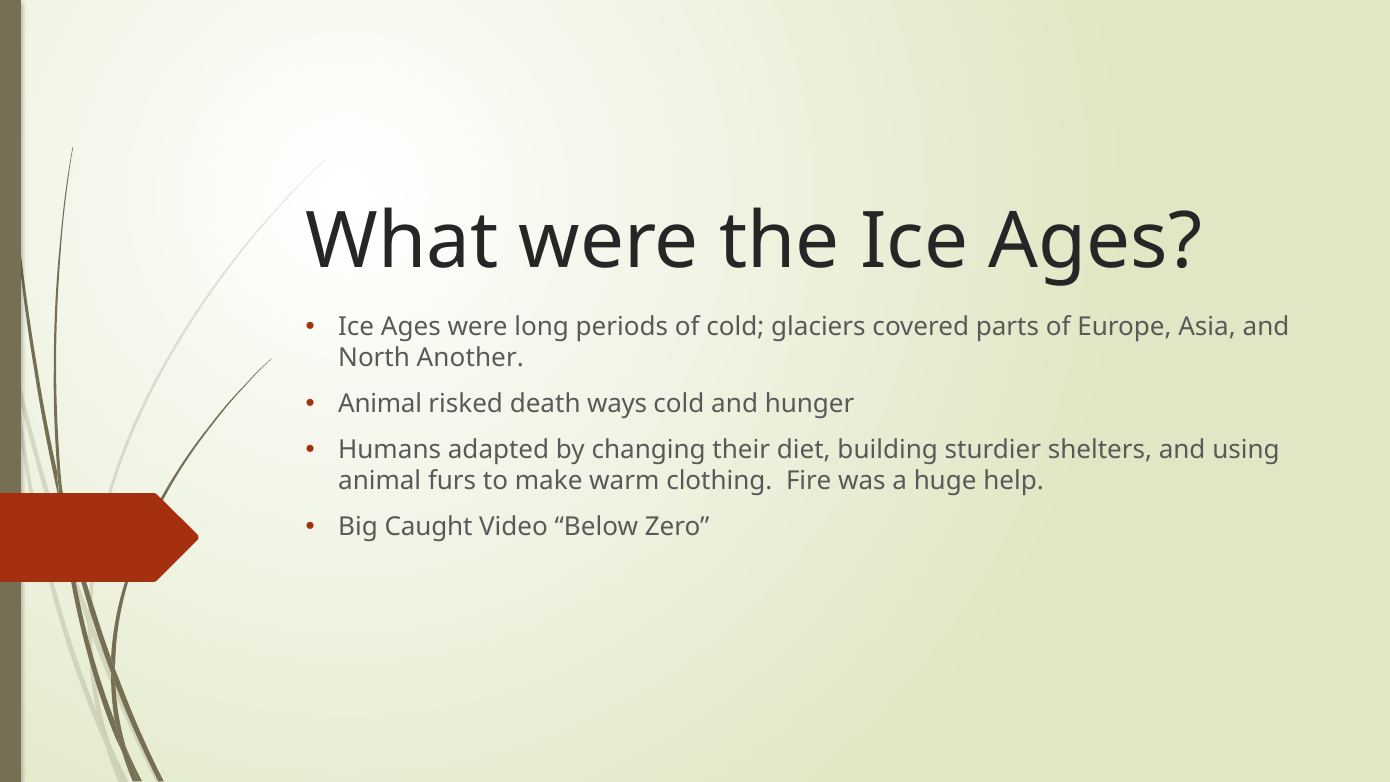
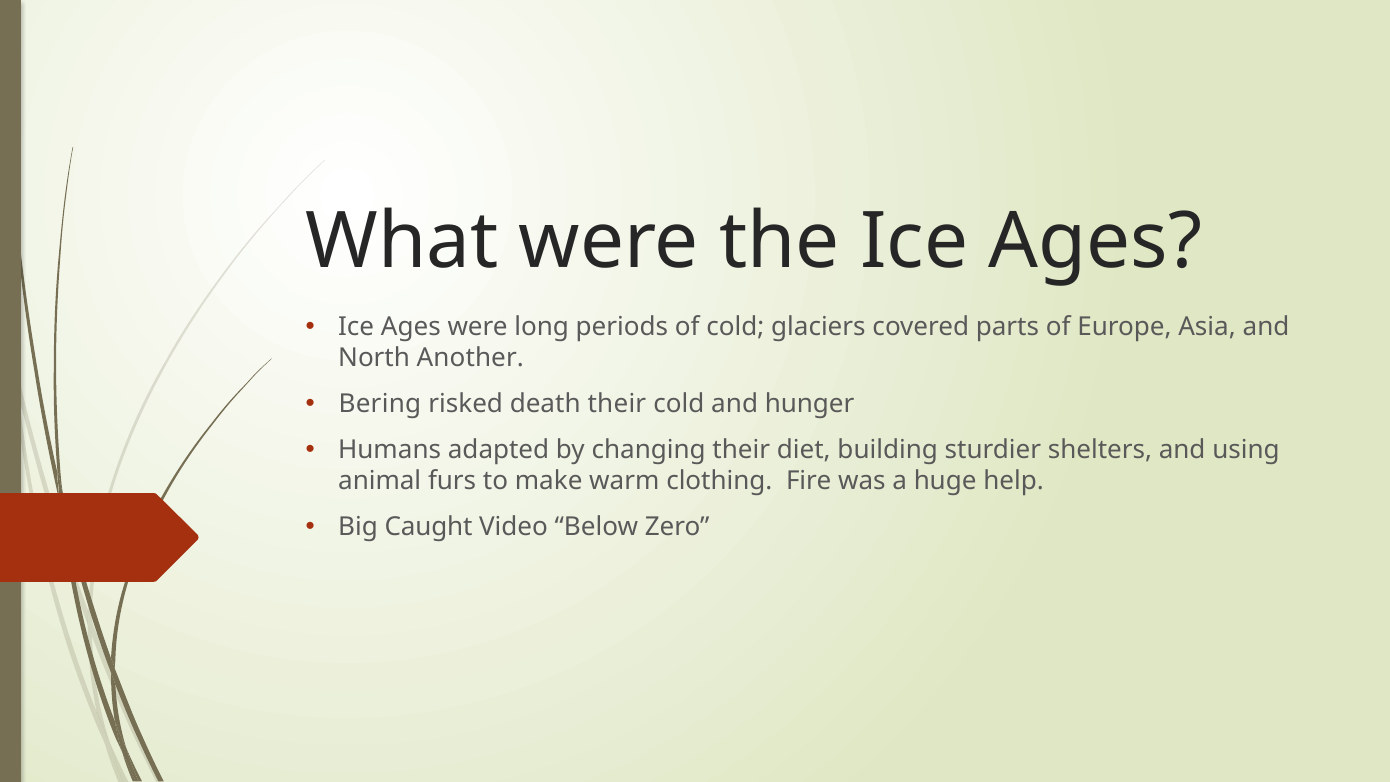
Animal: Animal -> Bering (380, 404)
death ways: ways -> their (617, 404)
